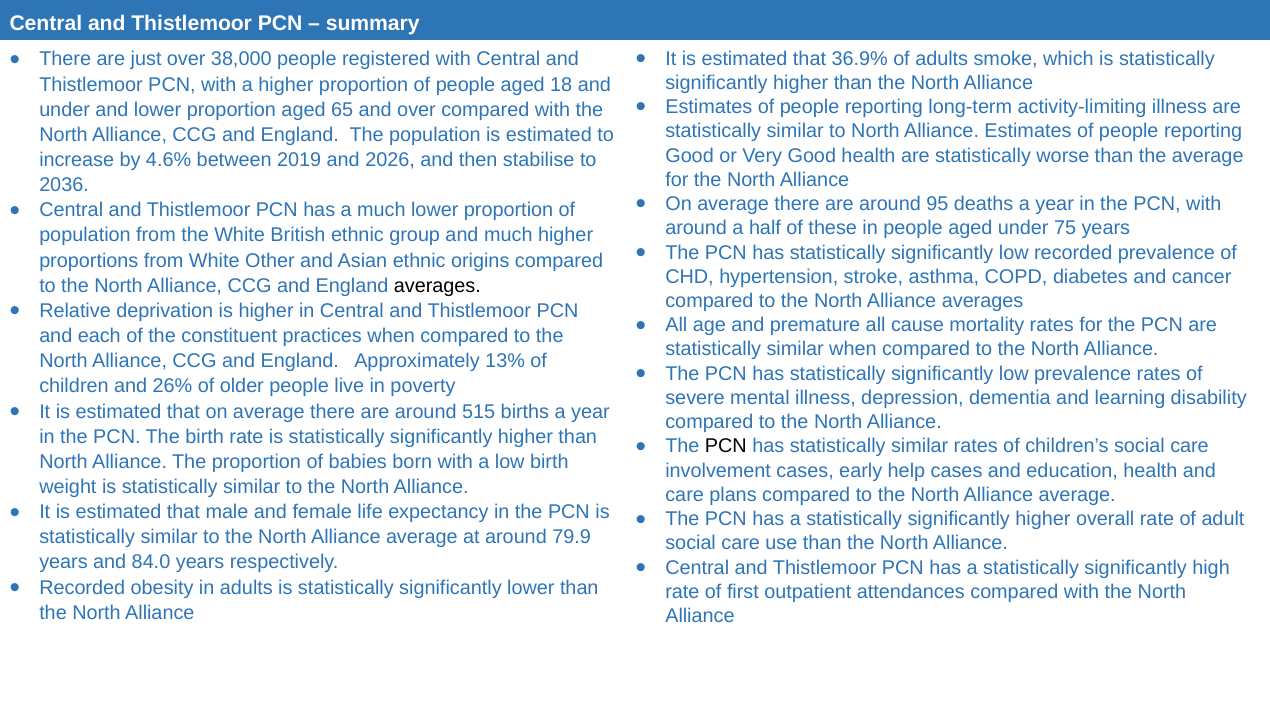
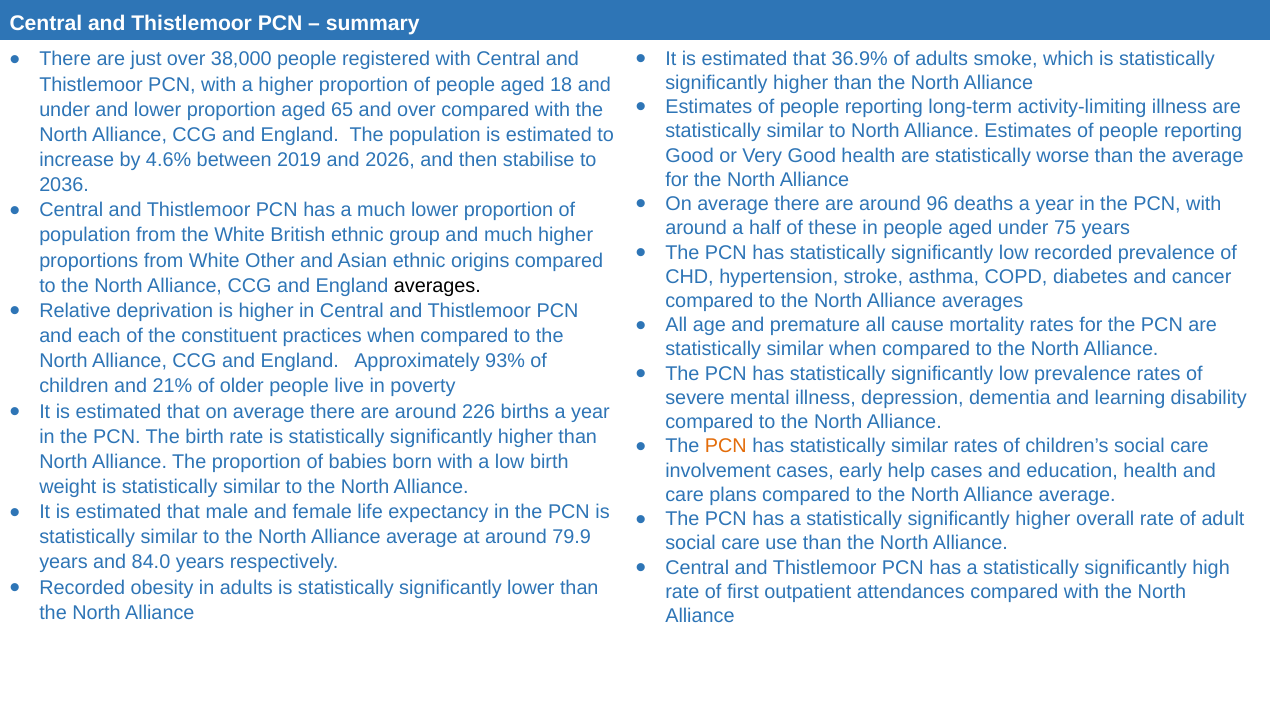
95: 95 -> 96 (937, 204)
13%: 13% -> 93% (505, 361)
26%: 26% -> 21% (172, 386)
515: 515 -> 226 (479, 411)
PCN colour: black -> orange (726, 446)
